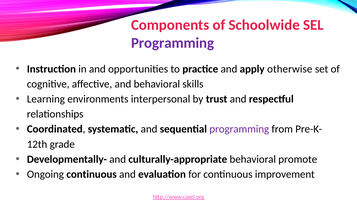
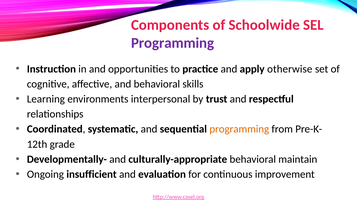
programming colour: purple -> orange (239, 129)
promote: promote -> maintain (298, 159)
Ongoing continuous: continuous -> insufficient (92, 174)
